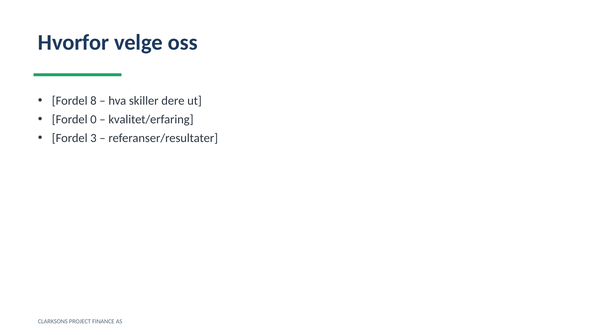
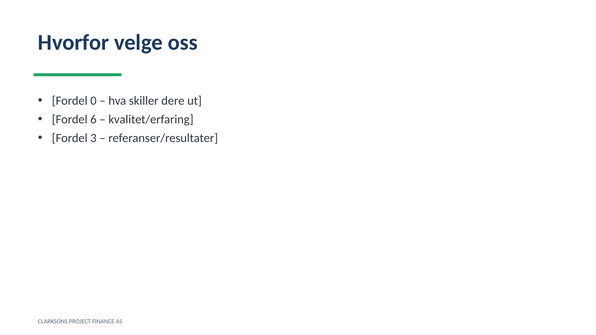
8: 8 -> 0 (93, 101)
0: 0 -> 6 (93, 120)
